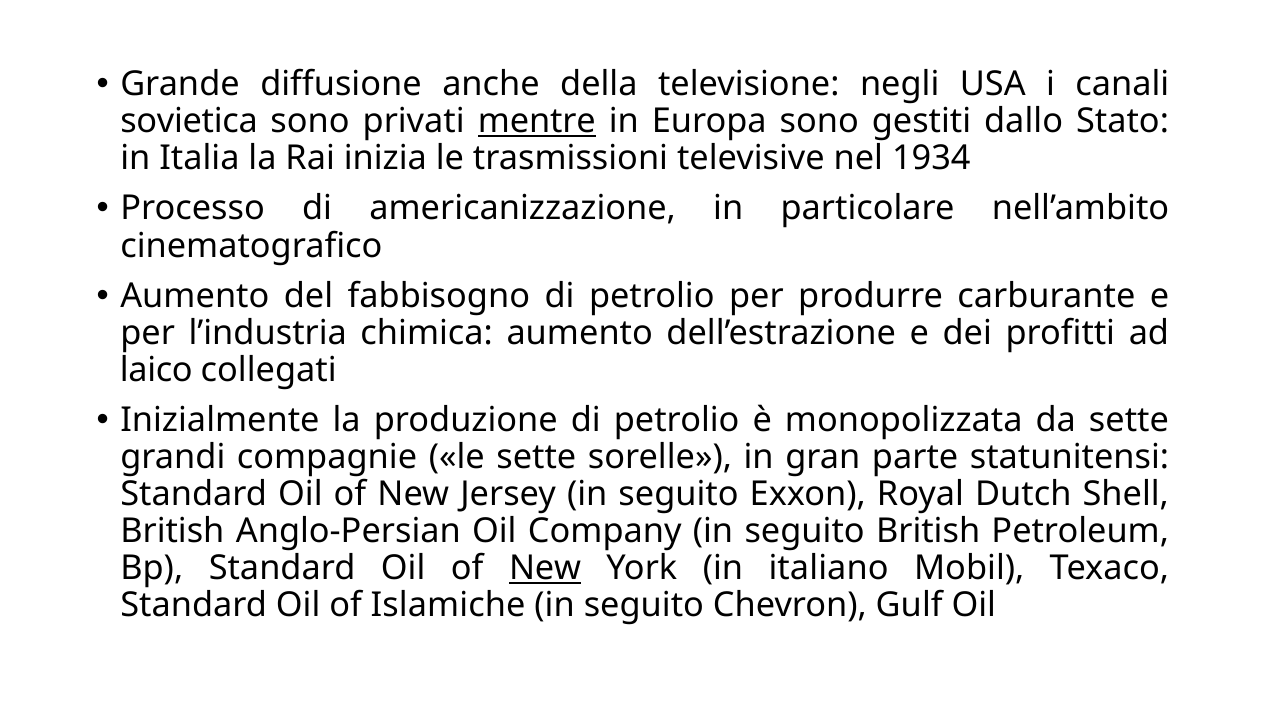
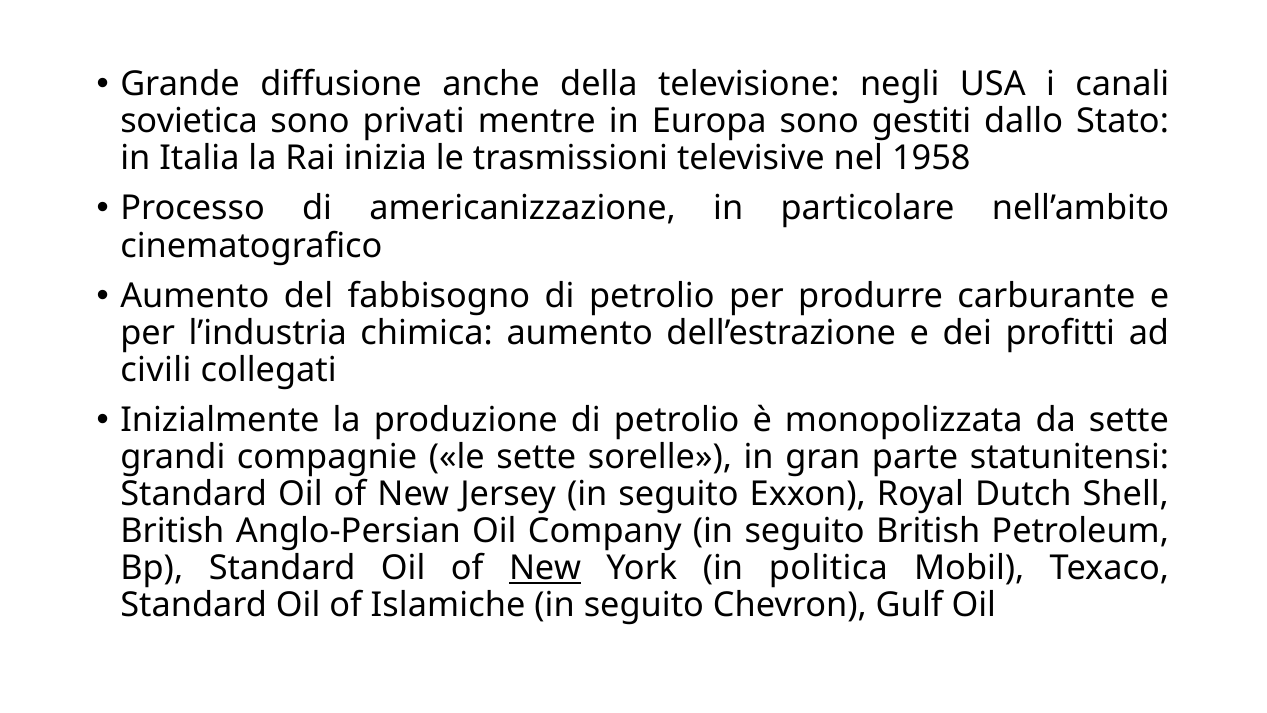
mentre underline: present -> none (537, 121)
1934: 1934 -> 1958 (931, 158)
laico: laico -> civili (156, 370)
italiano: italiano -> politica (828, 568)
